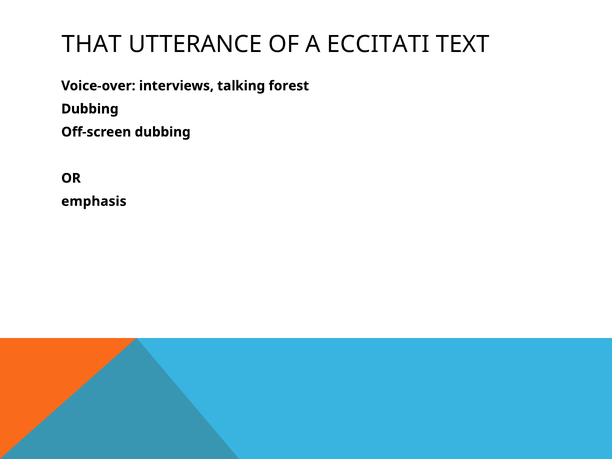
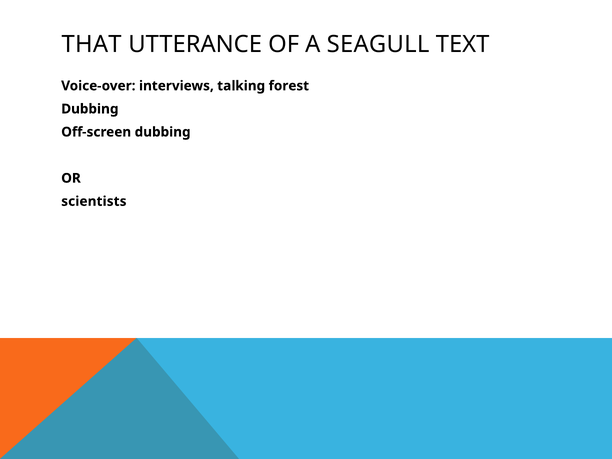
ECCITATI: ECCITATI -> SEAGULL (378, 44)
emphasis: emphasis -> scientists (94, 201)
